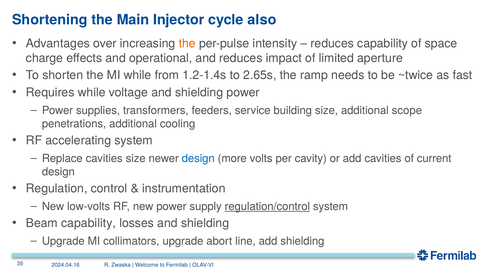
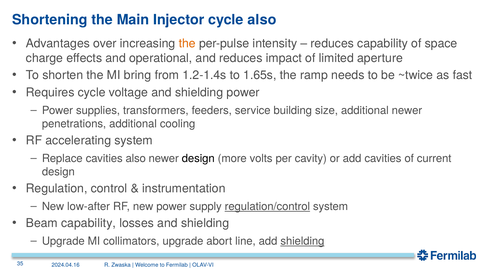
MI while: while -> bring (138, 75)
2.65s: 2.65s -> 1.65s (260, 75)
Requires while: while -> cycle (92, 92)
additional scope: scope -> newer (407, 110)
cavities size: size -> also (136, 158)
design colour: blue -> black (198, 158)
low-volts: low-volts -> low-after (89, 206)
shielding underline: none -> present (302, 241)
